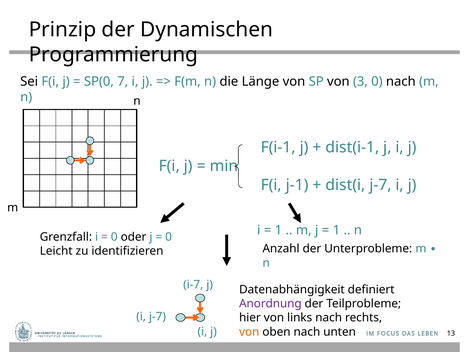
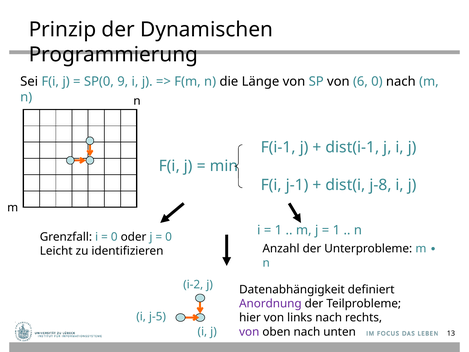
7: 7 -> 9 (123, 81)
3: 3 -> 6 (360, 81)
dist(i j-7: j-7 -> j-8 (380, 185)
i-7: i-7 -> i-2 (193, 284)
i j-7: j-7 -> j-5 (157, 316)
von colour: orange -> purple (249, 332)
